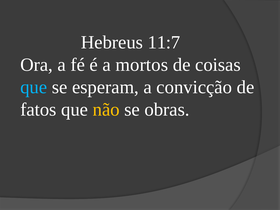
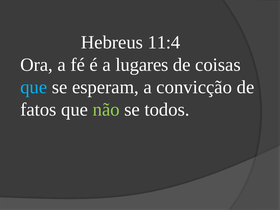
11:7: 11:7 -> 11:4 (164, 42)
mortos: mortos -> lugares (142, 65)
não colour: yellow -> light green (106, 110)
obras: obras -> todos (167, 110)
